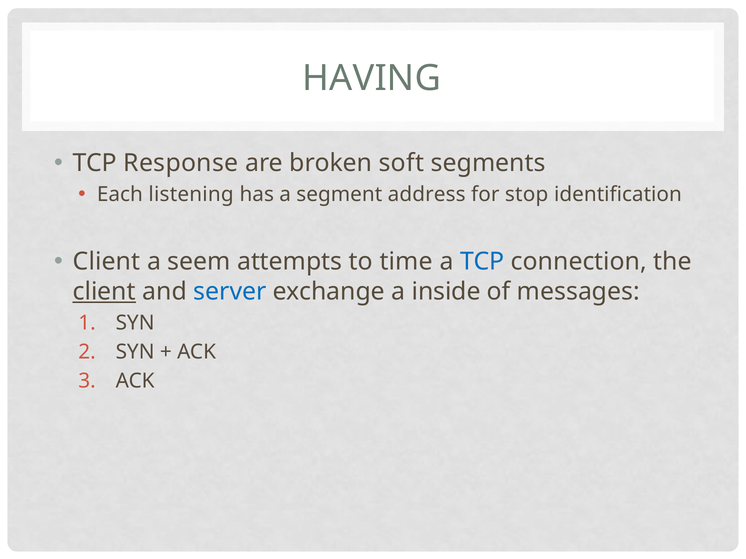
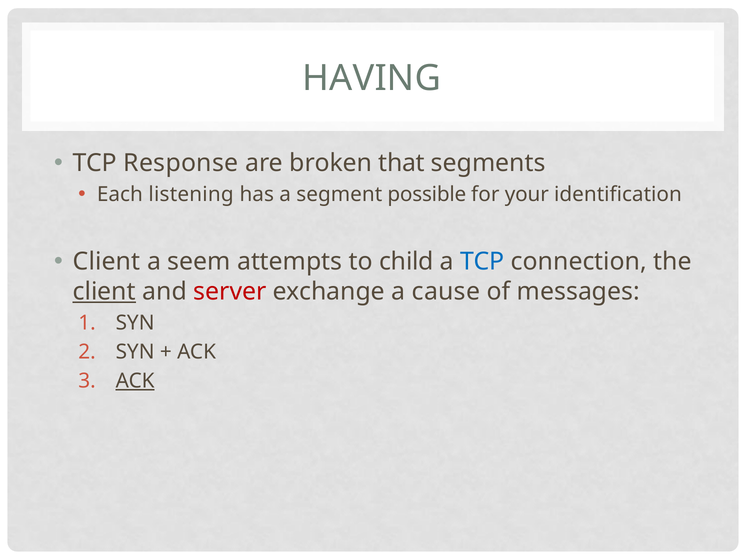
soft: soft -> that (402, 163)
address: address -> possible (427, 195)
stop: stop -> your (527, 195)
time: time -> child (406, 262)
server colour: blue -> red (230, 292)
inside: inside -> cause (446, 292)
ACK underline: none -> present (135, 381)
